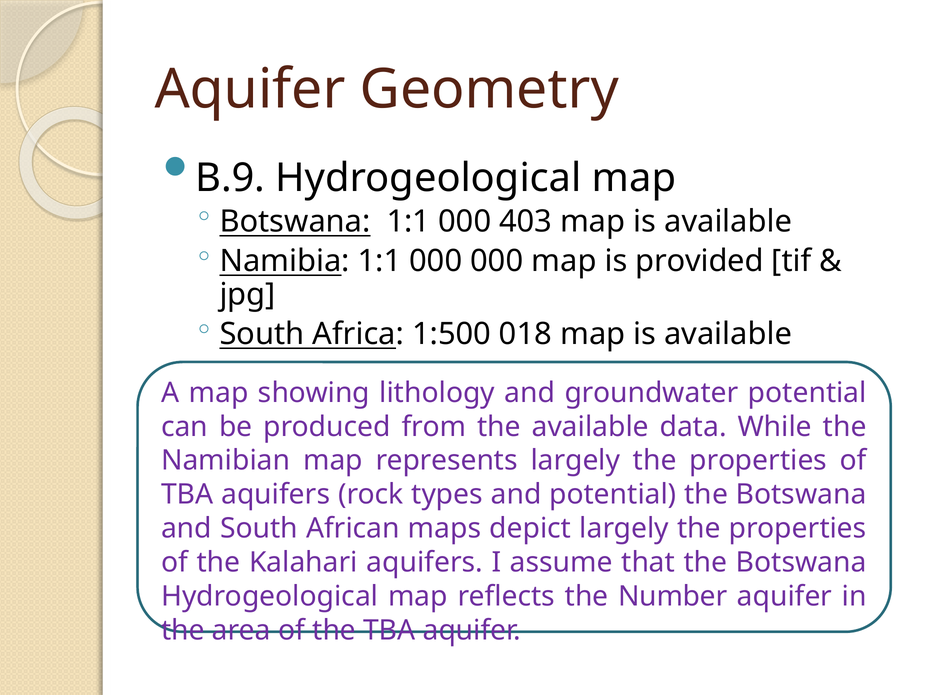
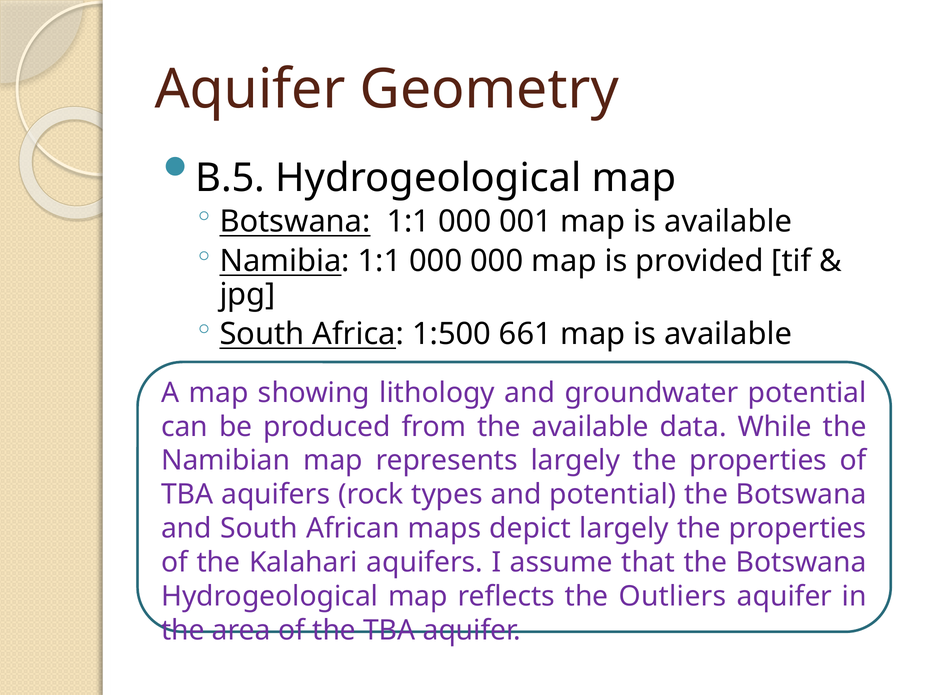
B.9: B.9 -> B.5 (230, 178)
403: 403 -> 001 (526, 222)
018: 018 -> 661 (526, 334)
Number: Number -> Outliers (672, 597)
